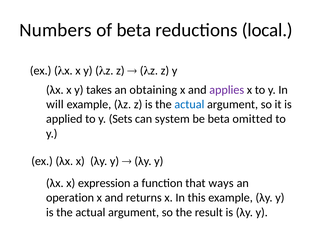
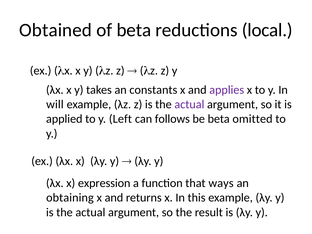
Numbers: Numbers -> Obtained (56, 30)
obtaining: obtaining -> constants (153, 90)
actual colour: blue -> purple (189, 104)
Sets: Sets -> Left (120, 119)
system: system -> follows (172, 119)
operation: operation -> obtaining (70, 198)
